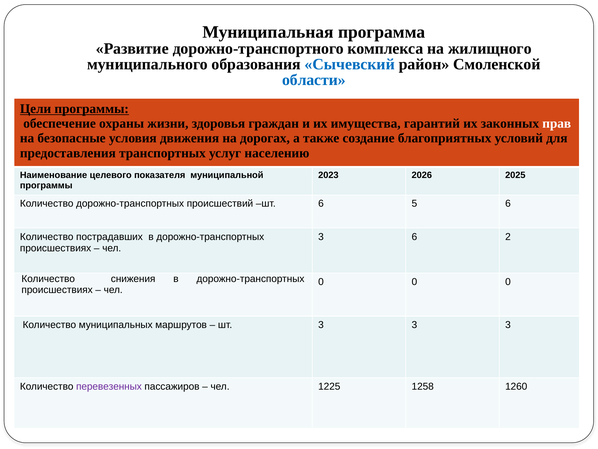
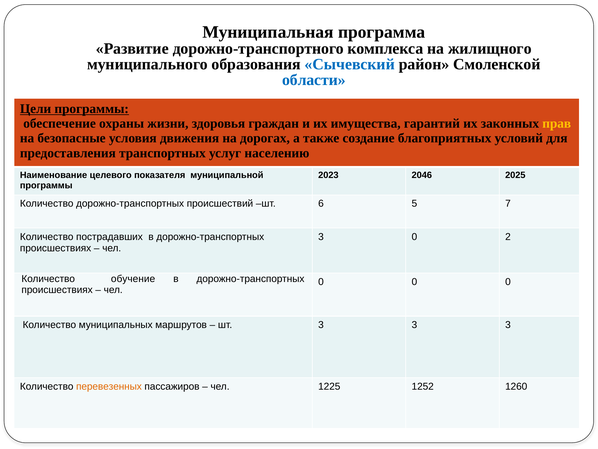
прав colour: white -> yellow (557, 123)
2026: 2026 -> 2046 (422, 175)
5 6: 6 -> 7 (508, 203)
3 6: 6 -> 0 (414, 237)
снижения: снижения -> обучение (133, 278)
перевезенных colour: purple -> orange (109, 386)
1258: 1258 -> 1252 (423, 386)
